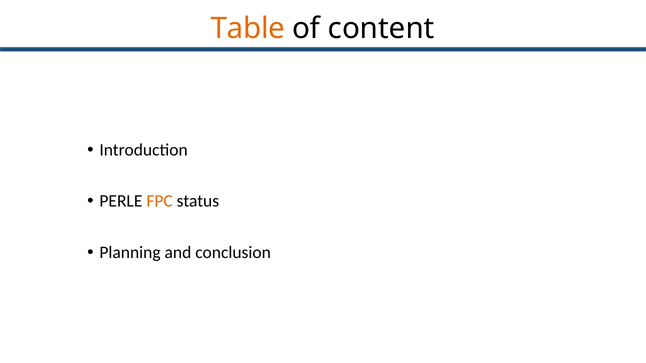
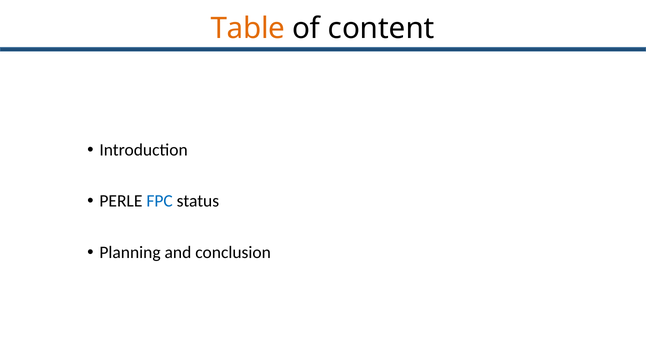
FPC colour: orange -> blue (160, 201)
